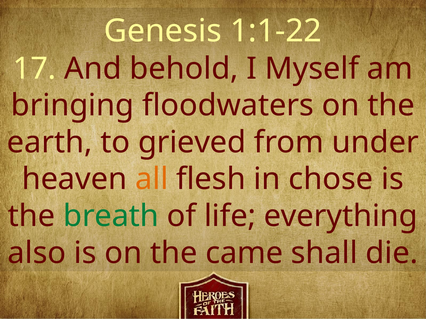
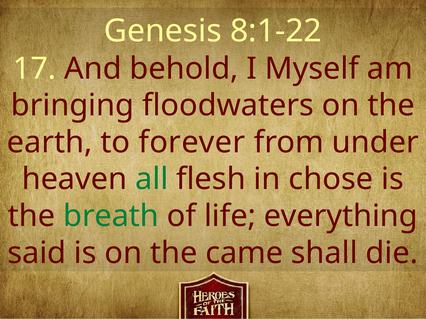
1:1-22: 1:1-22 -> 8:1-22 (276, 31)
grieved: grieved -> forever (192, 143)
all colour: orange -> green (152, 179)
also: also -> said (37, 253)
